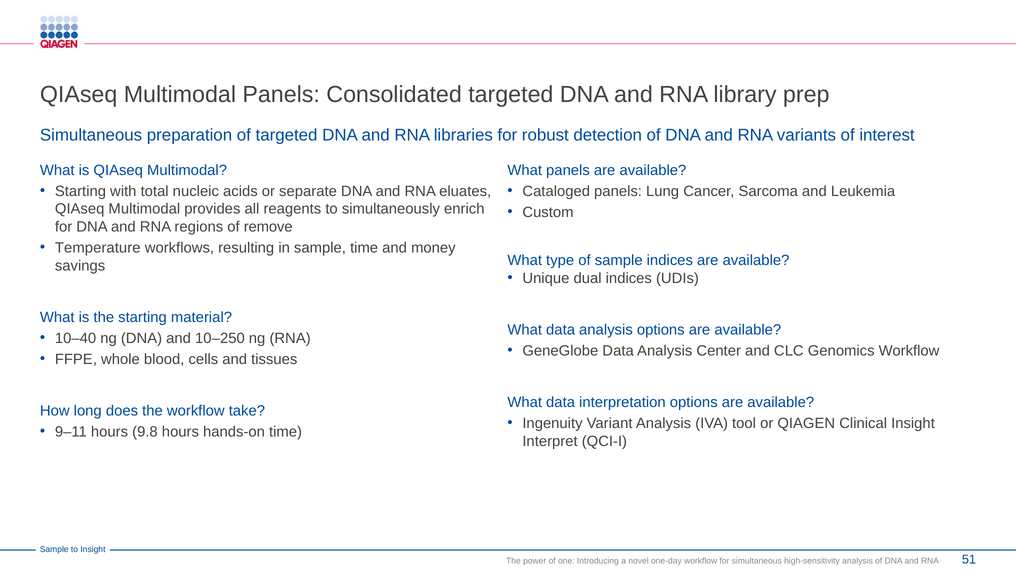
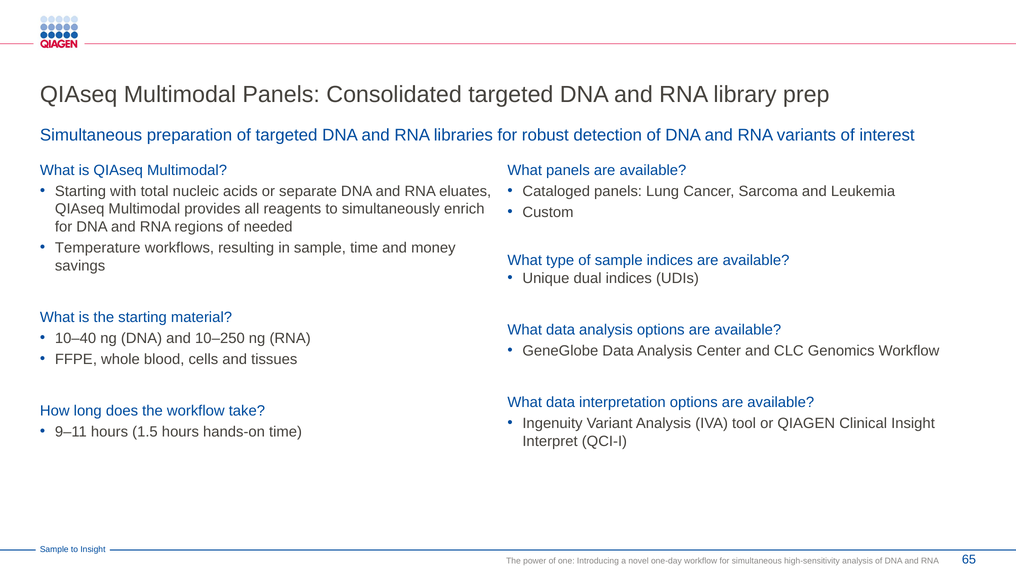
remove: remove -> needed (268, 227)
9.8: 9.8 -> 1.5 (145, 431)
51: 51 -> 65 (969, 559)
